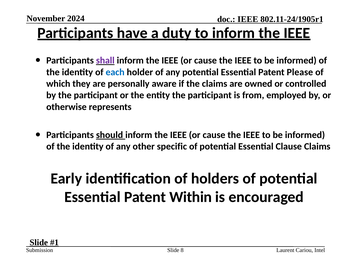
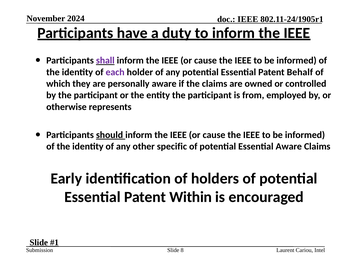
each colour: blue -> purple (115, 72)
Please: Please -> Behalf (300, 72)
Essential Clause: Clause -> Aware (289, 147)
